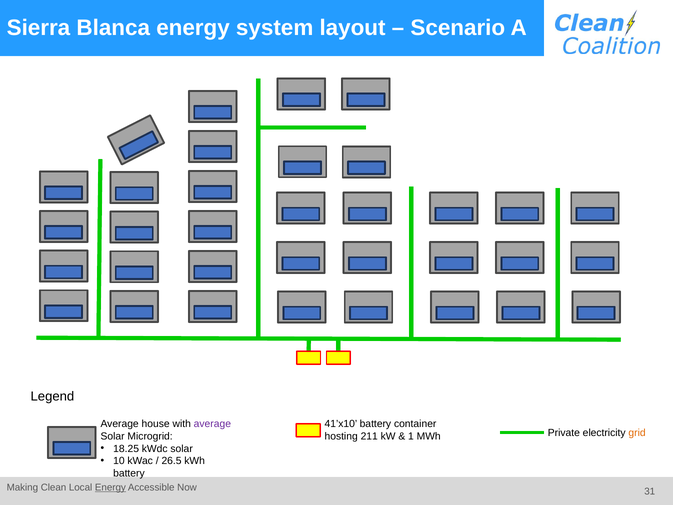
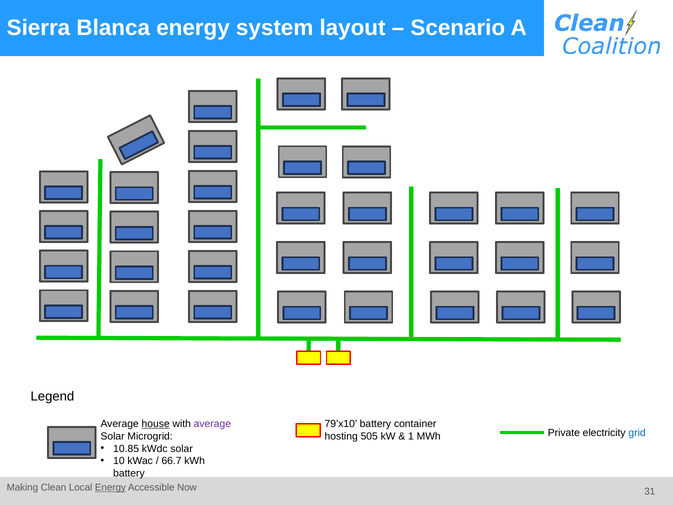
41’x10: 41’x10 -> 79’x10 (341, 424)
house underline: none -> present (156, 424)
grid colour: orange -> blue (637, 433)
211: 211 -> 505 (369, 436)
18.25: 18.25 -> 10.85 (126, 448)
26.5: 26.5 -> 66.7 (172, 461)
